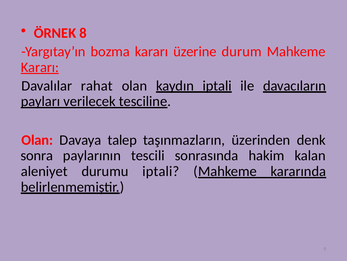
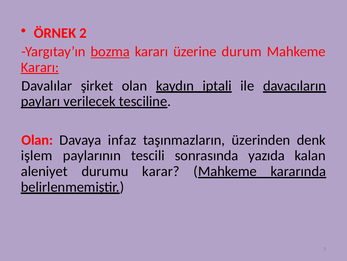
8: 8 -> 2 (83, 33)
bozma underline: none -> present (110, 51)
rahat: rahat -> şirket (97, 85)
talep: talep -> infaz (122, 140)
sonra: sonra -> işlem (37, 155)
hakim: hakim -> yazıda (267, 155)
durumu iptali: iptali -> karar (161, 171)
